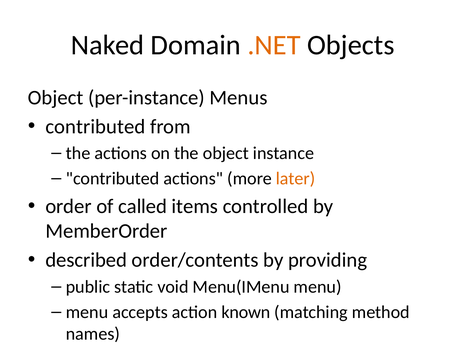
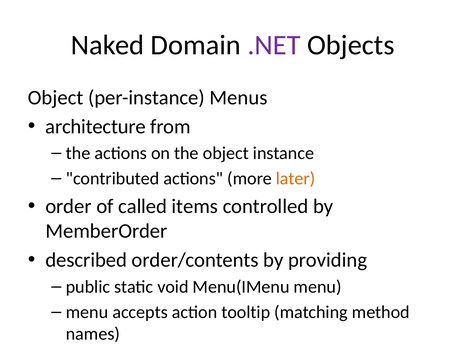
.NET colour: orange -> purple (274, 45)
contributed: contributed -> architecture (96, 127)
known: known -> tooltip (246, 313)
